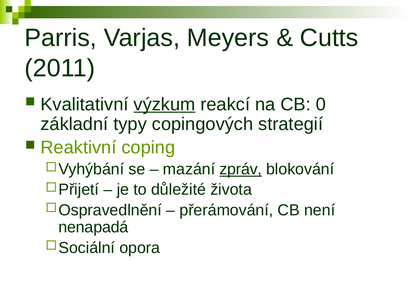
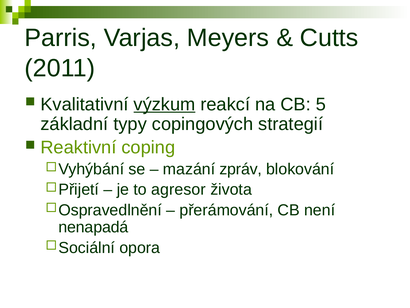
0: 0 -> 5 (321, 104)
zpráv underline: present -> none (241, 169)
důležité: důležité -> agresor (179, 189)
